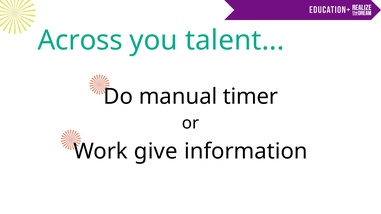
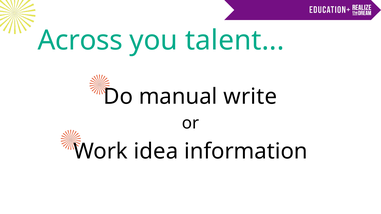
timer: timer -> write (250, 97)
give: give -> idea (156, 152)
